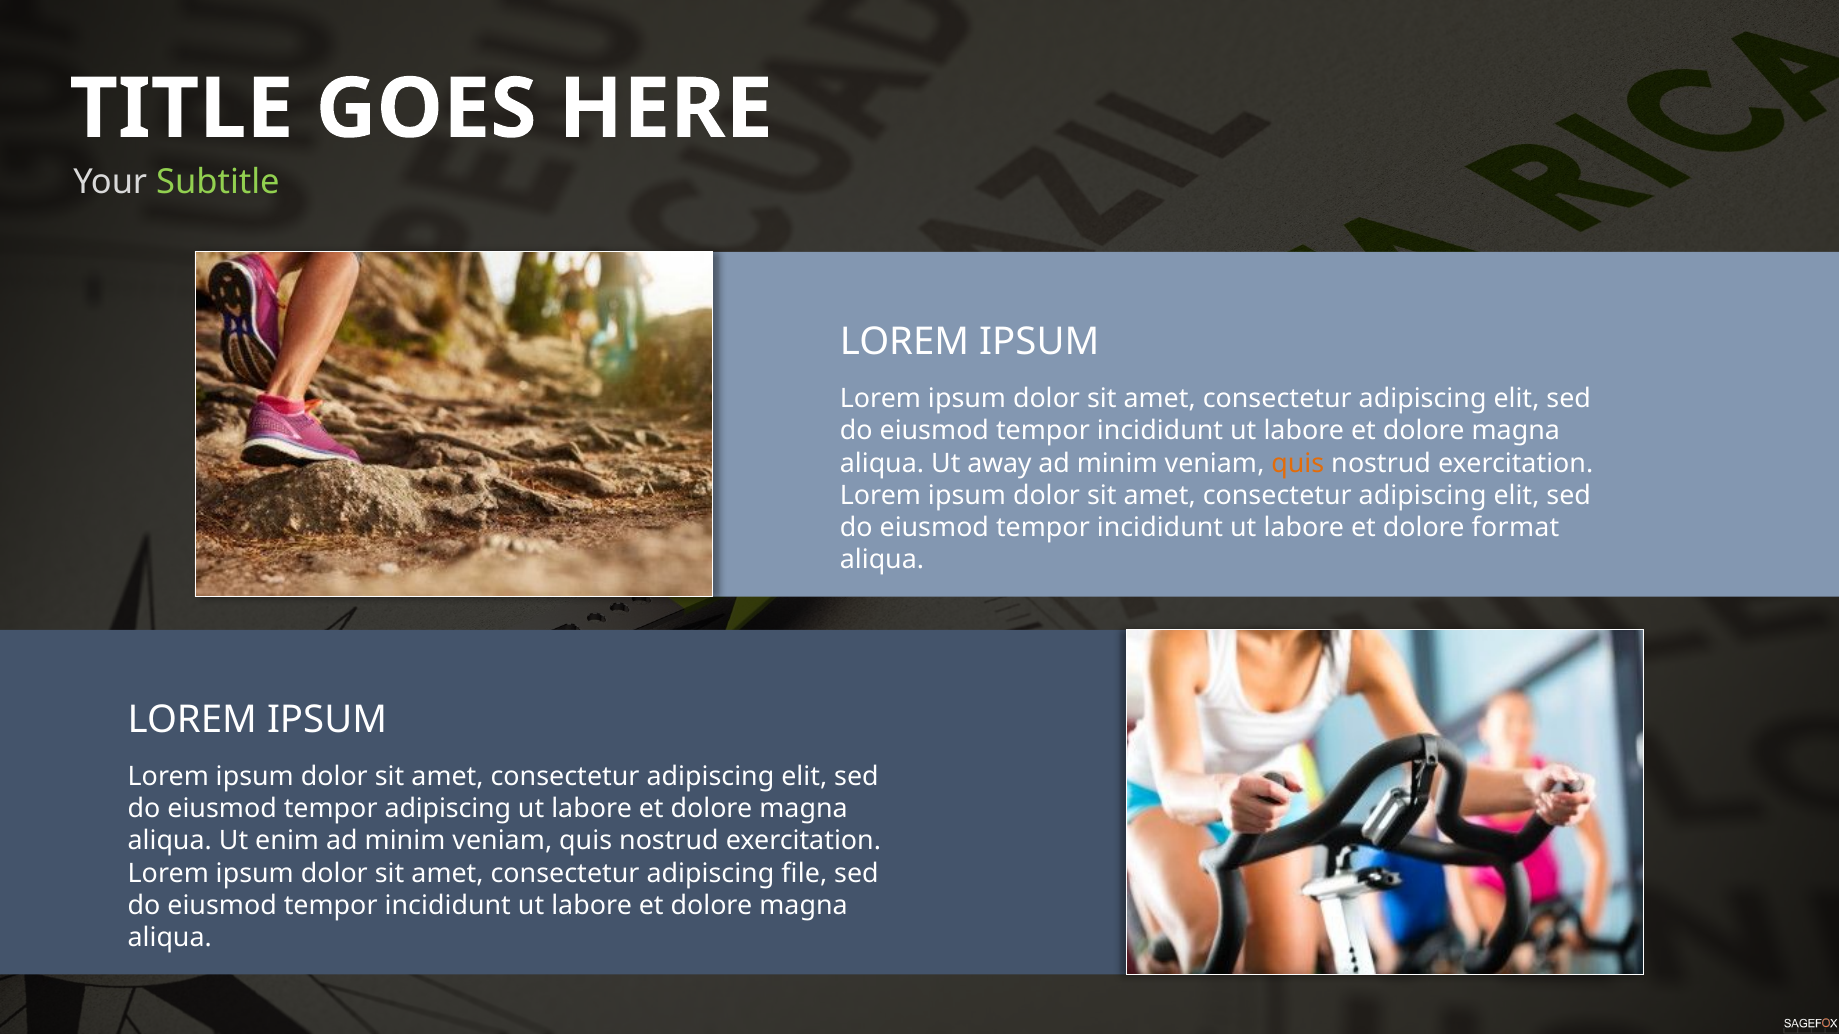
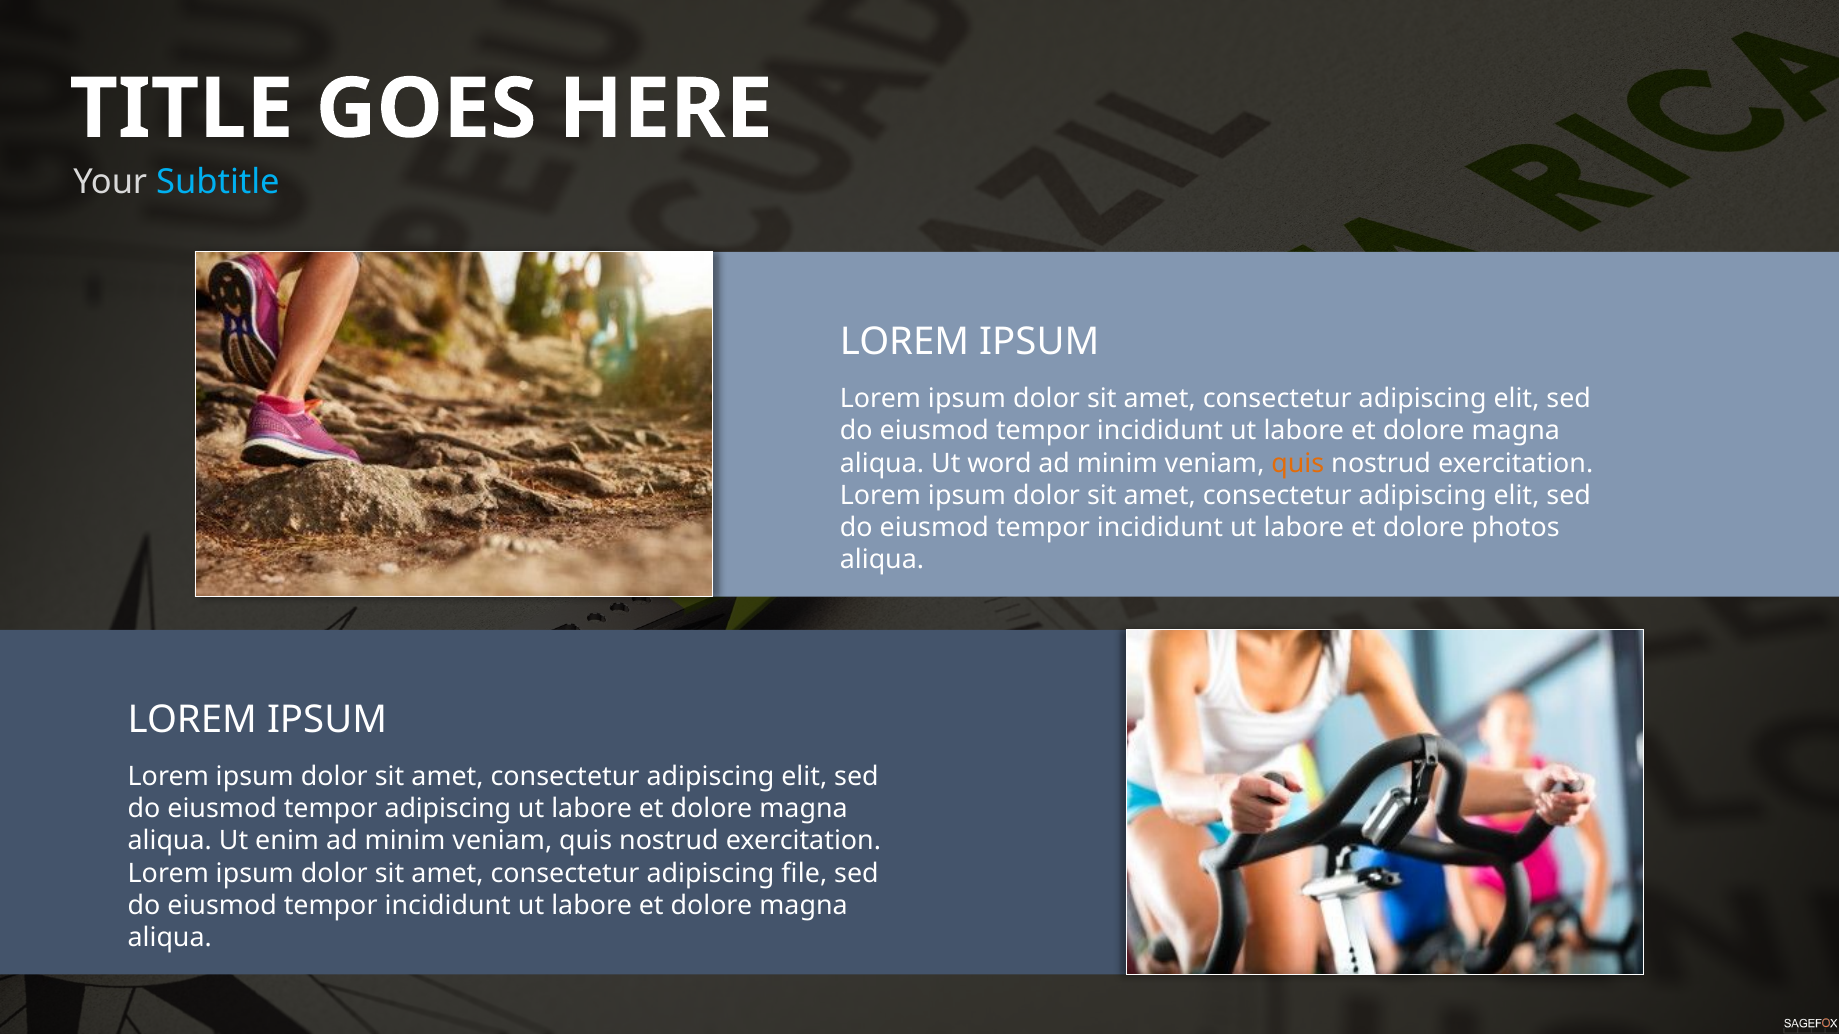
Subtitle colour: light green -> light blue (218, 183)
away: away -> word (999, 463)
format: format -> photos (1516, 528)
